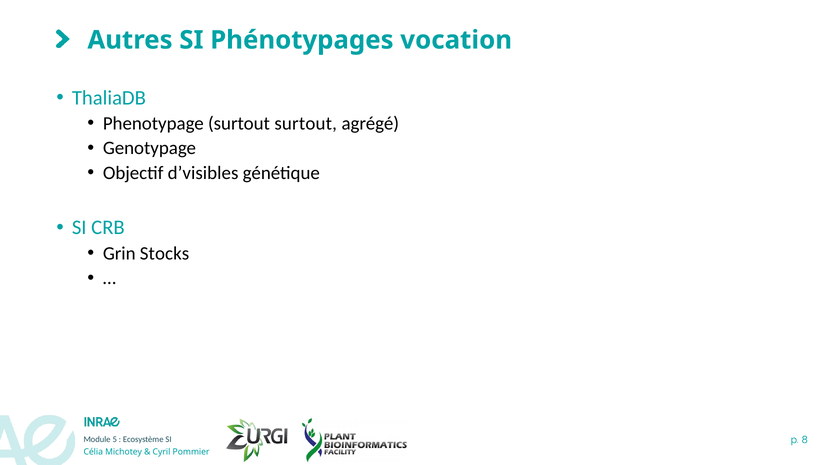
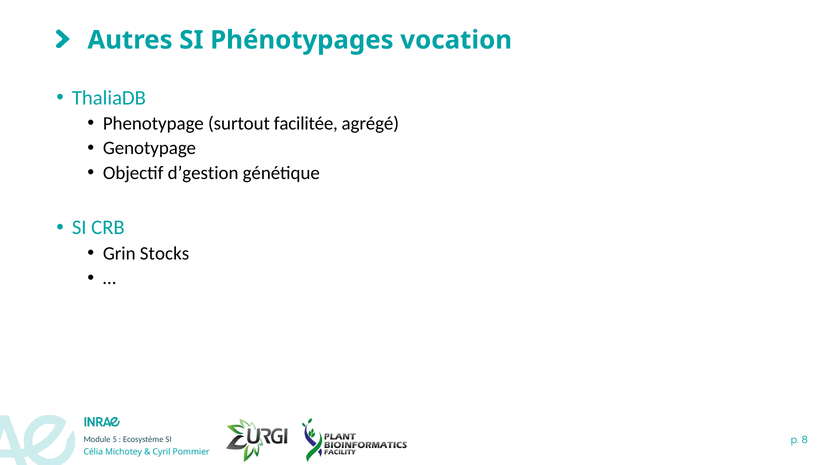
surtout surtout: surtout -> facilitée (306, 123)
d’visibles: d’visibles -> d’gestion (203, 173)
